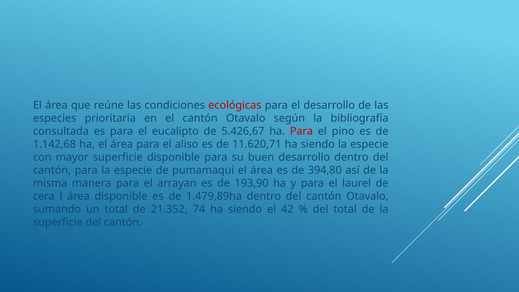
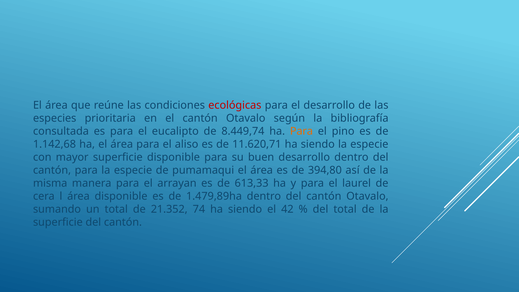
5.426,67: 5.426,67 -> 8.449,74 (243, 131)
Para colour: red -> orange (301, 131)
193,90: 193,90 -> 613,33 (252, 183)
